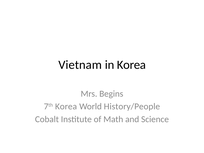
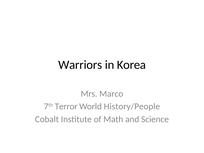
Vietnam: Vietnam -> Warriors (80, 65)
Begins: Begins -> Marco (111, 94)
7th Korea: Korea -> Terror (66, 106)
